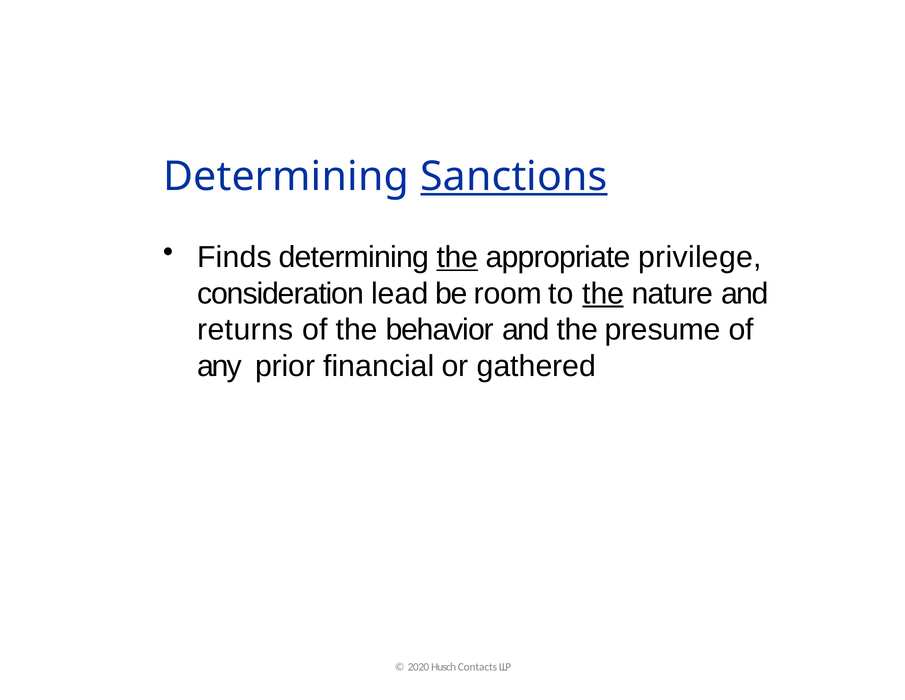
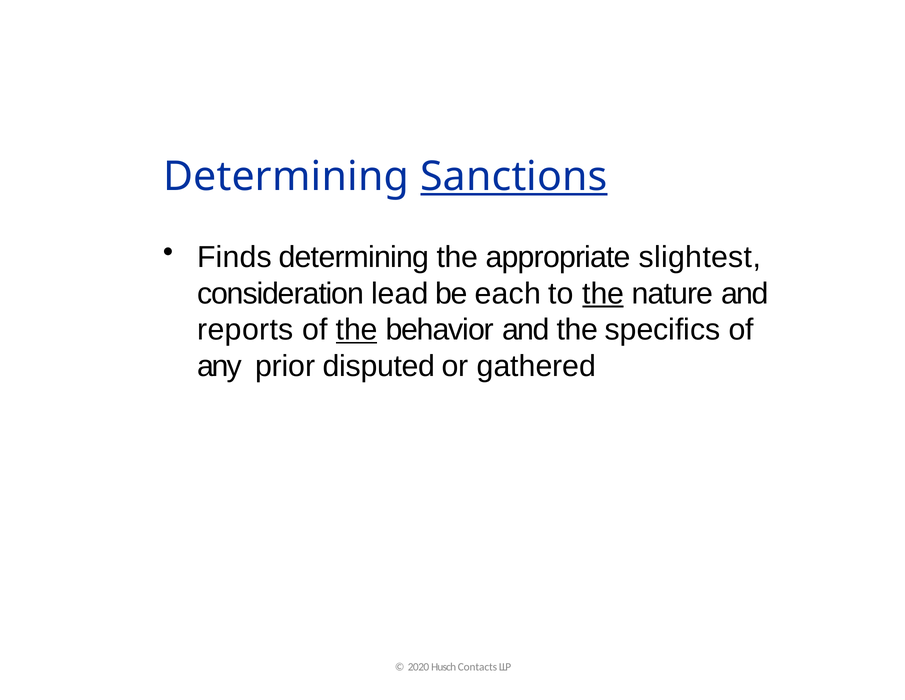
the underline: present -> none (457, 257)
privilege: privilege -> slightest (700, 257)
room: room -> each (508, 293)
returns: returns -> reports (245, 329)
the underline: none -> present (357, 329)
presume: presume -> specifics (663, 329)
financial: financial -> disputed (379, 366)
